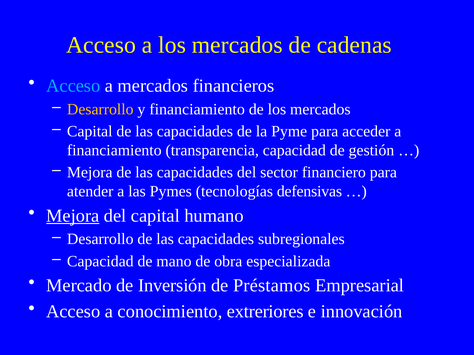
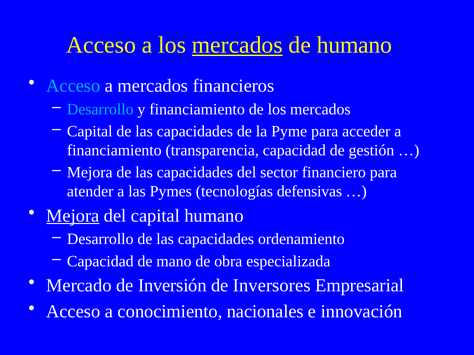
mercados underline: none -> present (237, 45)
de cadenas: cadenas -> humano (354, 45)
Desarrollo colour: yellow -> light blue (100, 109)
subregionales: subregionales -> ordenamiento (301, 239)
Préstamos: Préstamos -> Inversores (272, 286)
extreriores: extreriores -> nacionales (265, 312)
